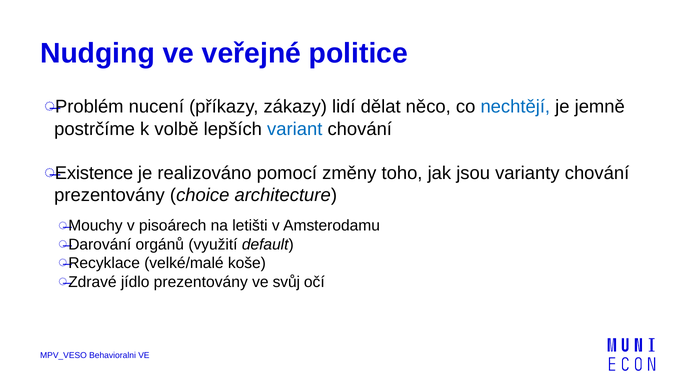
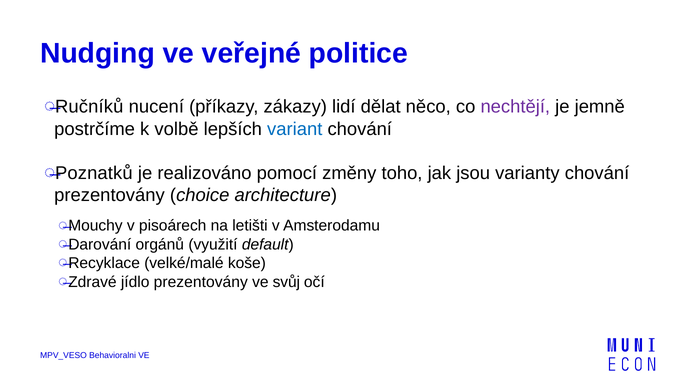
Problém: Problém -> Ručníků (89, 107)
nechtějí colour: blue -> purple (515, 107)
Existence: Existence -> Poznatků (94, 173)
